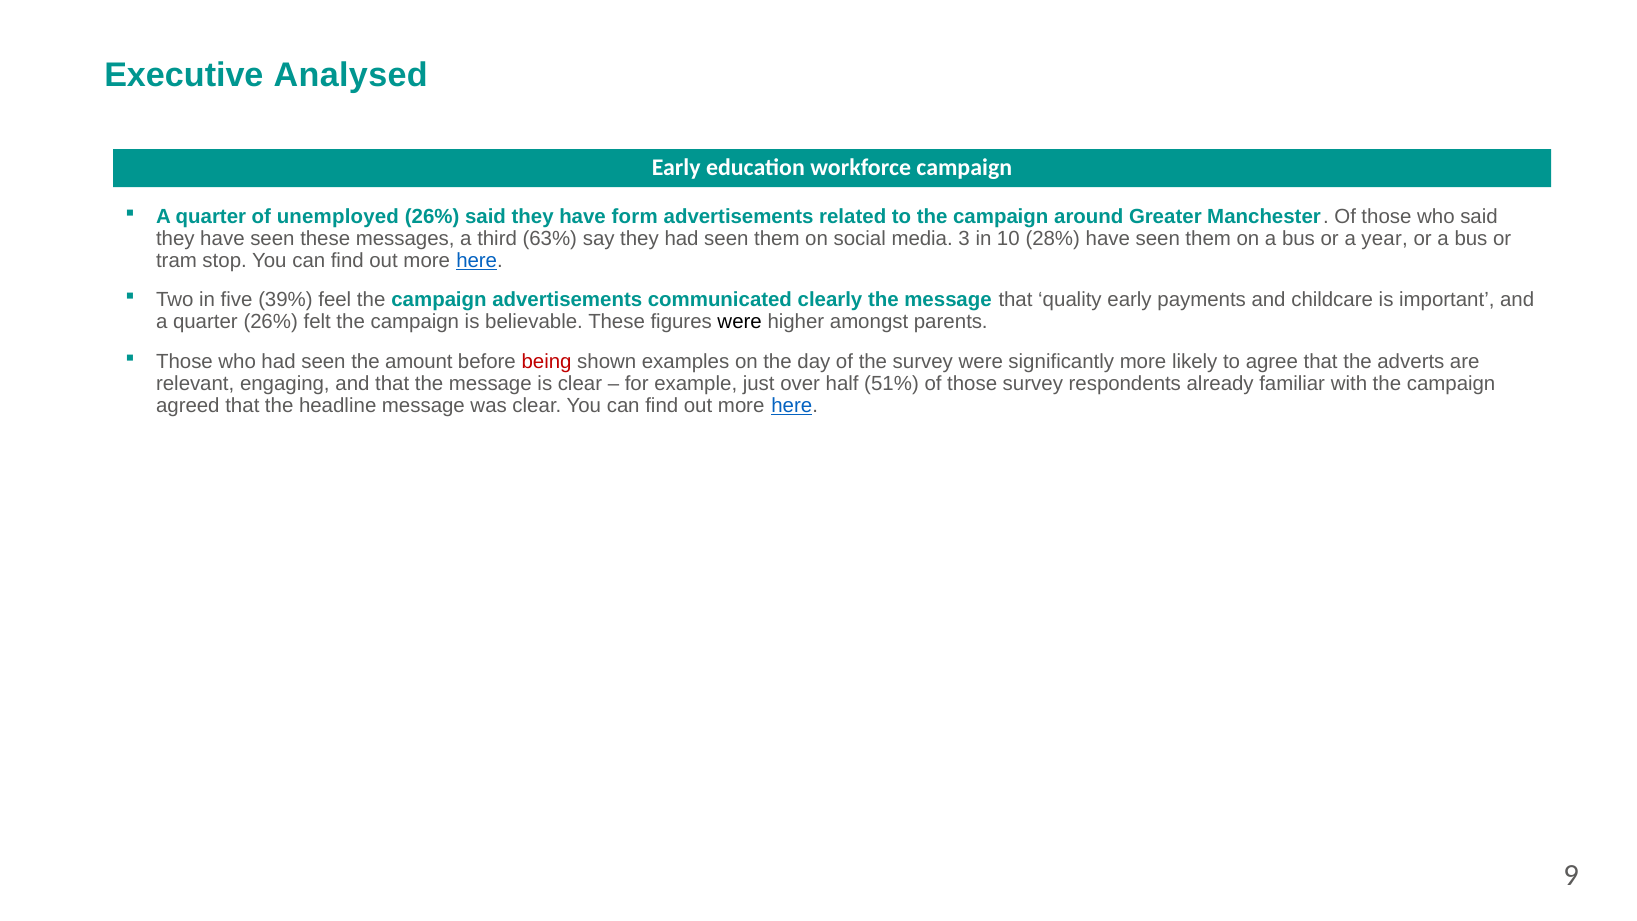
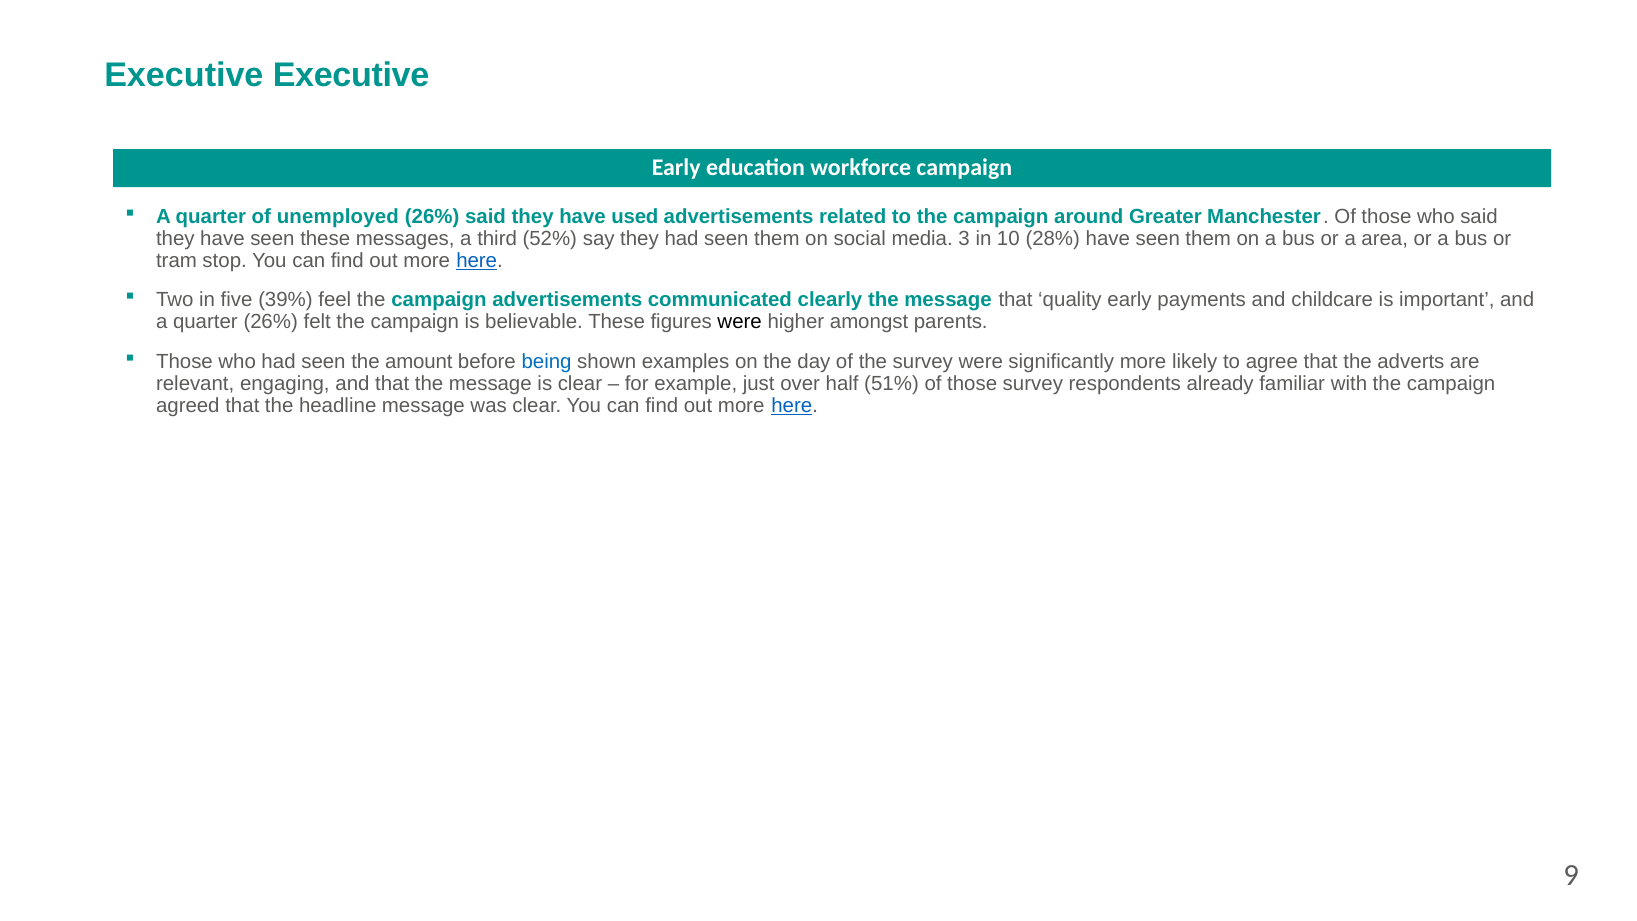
Executive Analysed: Analysed -> Executive (351, 75)
form: form -> used (635, 217)
63%: 63% -> 52% (550, 239)
year: year -> area (1385, 239)
being colour: red -> blue (547, 361)
